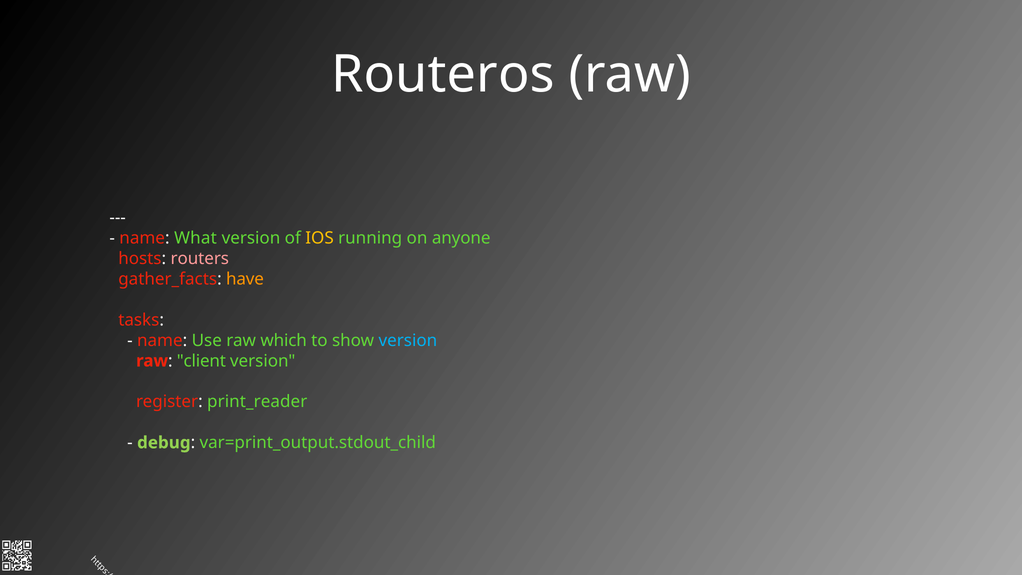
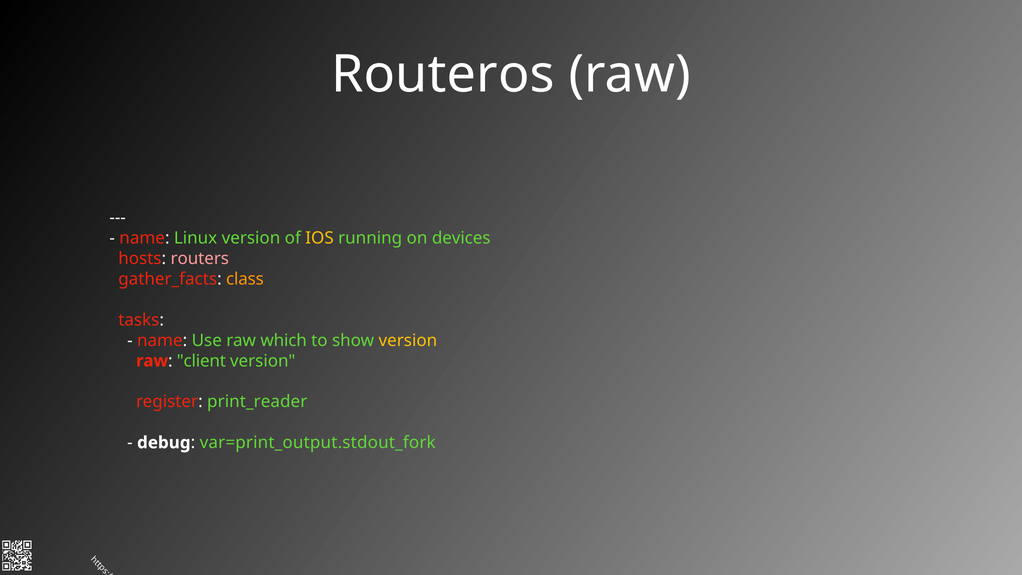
What: What -> Linux (196, 238)
anyone: anyone -> devices (461, 238)
have: have -> class (245, 279)
version colour: light blue -> yellow (408, 340)
debug colour: light green -> white (164, 443)
var=print_output.stdout_child: var=print_output.stdout_child -> var=print_output.stdout_fork (318, 443)
